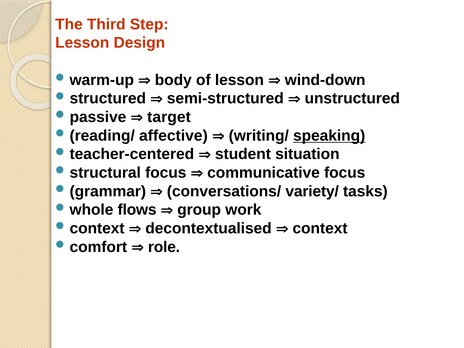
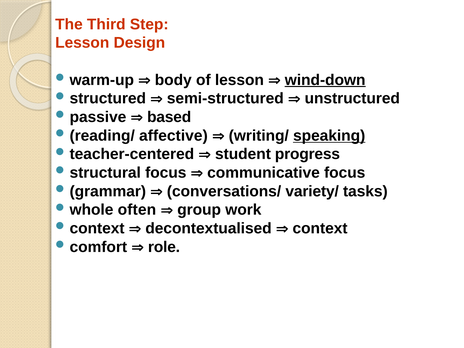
wind-down underline: none -> present (325, 80)
target: target -> based (169, 117)
situation: situation -> progress (307, 154)
flows: flows -> often (137, 210)
